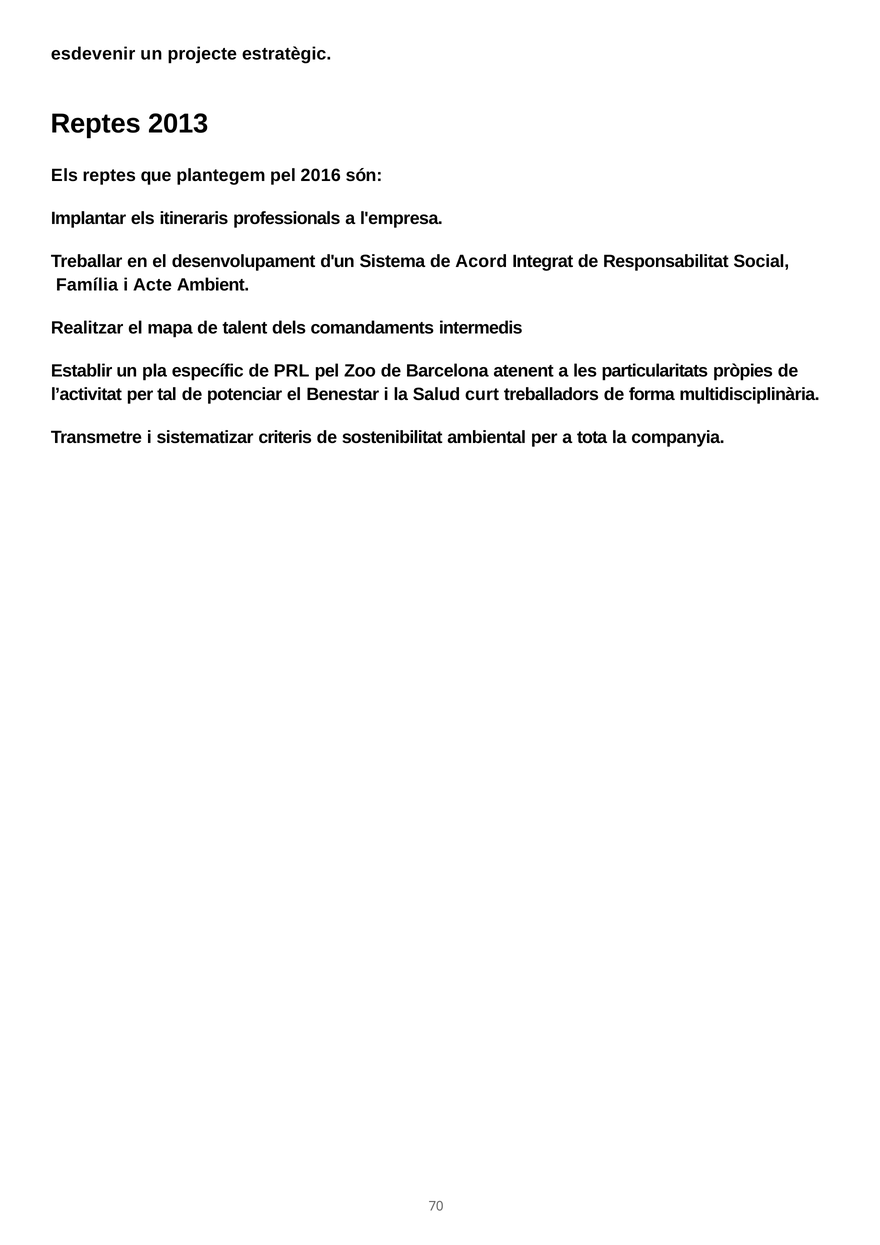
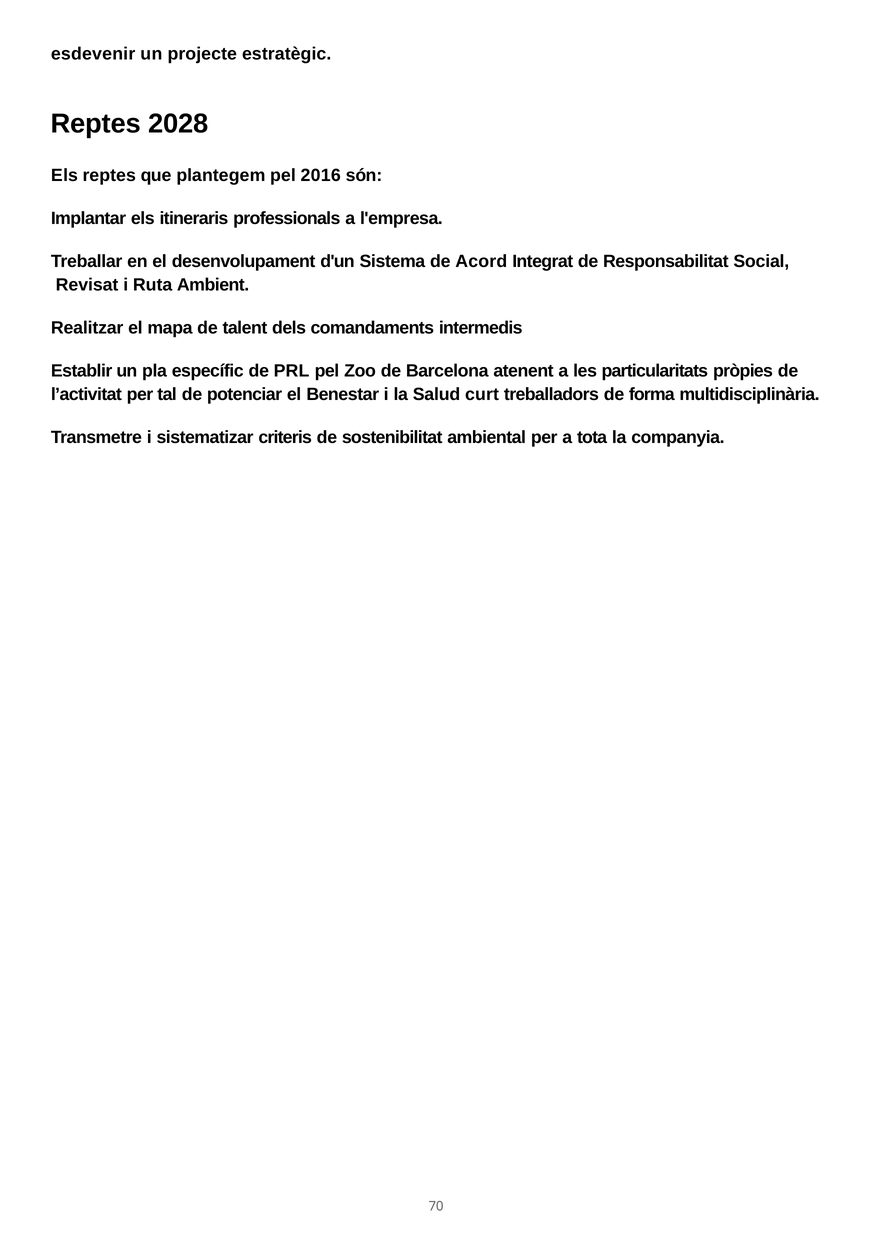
2013: 2013 -> 2028 (178, 124)
Família: Família -> Revisat (87, 285)
Acte: Acte -> Ruta (153, 285)
